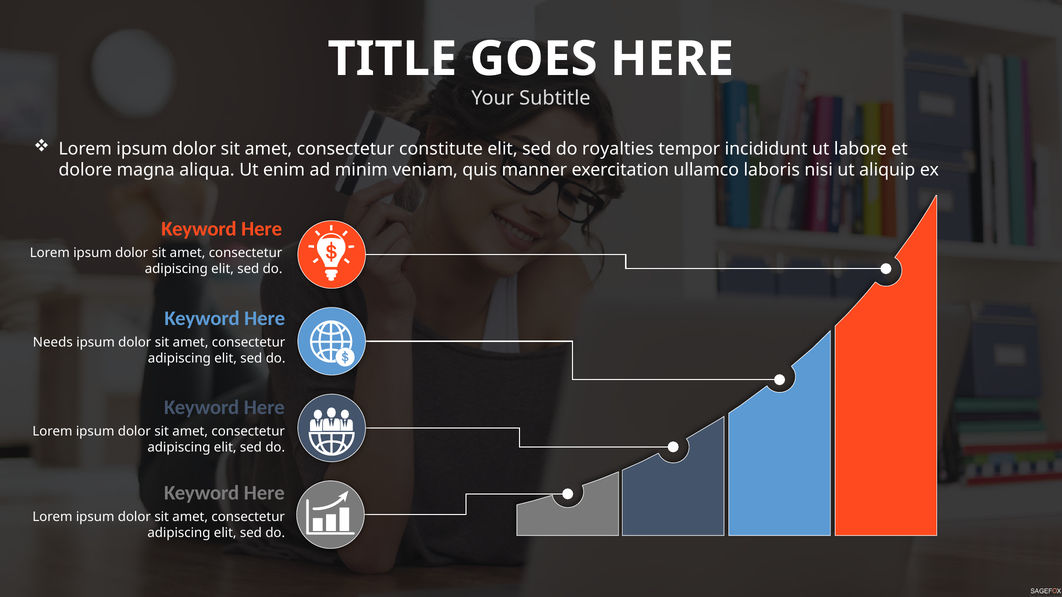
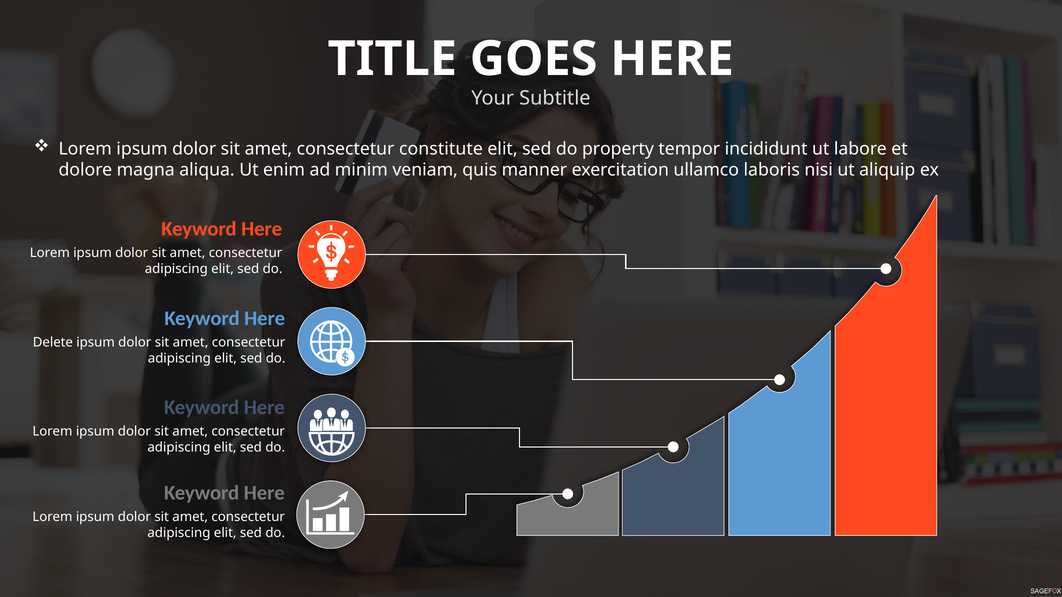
royalties: royalties -> property (618, 149)
Needs: Needs -> Delete (53, 343)
